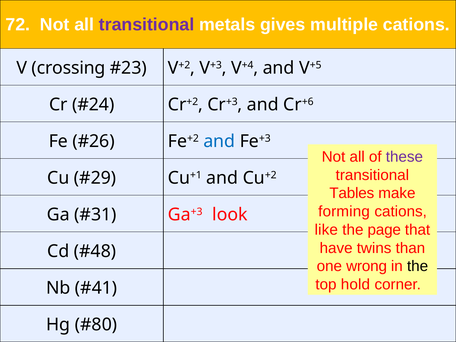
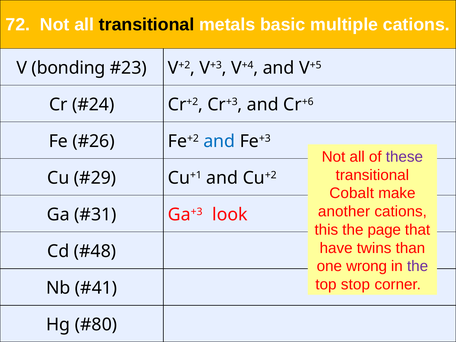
transitional colour: purple -> black (147, 25)
gives: gives -> basic (283, 25)
crossing: crossing -> bonding (69, 68)
Tables: Tables -> Cobalt (352, 193)
forming: forming -> another (344, 212)
like: like -> this (326, 230)
the colour: black -> purple (418, 266)
hold: hold -> stop (355, 284)
